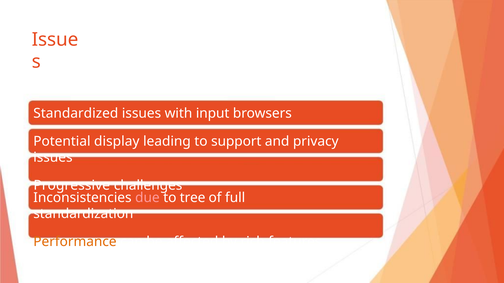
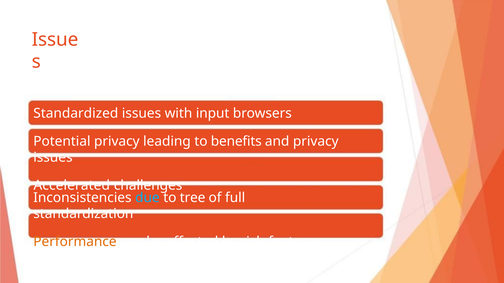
Potential display: display -> privacy (117, 142)
support: support -> benefits (236, 142)
Progressive: Progressive -> Accelerated (72, 186)
due colour: pink -> light blue (147, 198)
